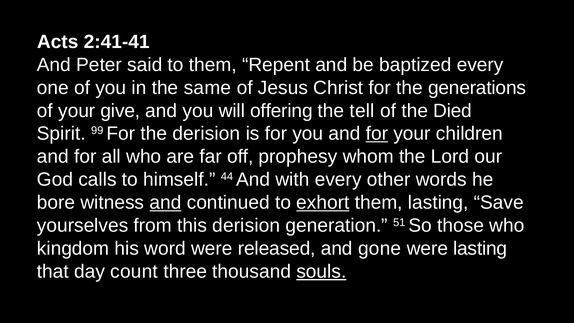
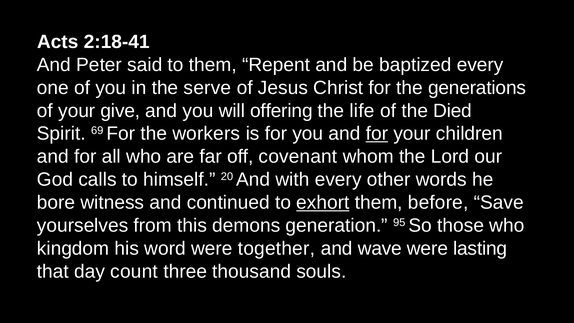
2:41-41: 2:41-41 -> 2:18-41 (117, 42)
same: same -> serve (207, 88)
tell: tell -> life (362, 111)
99: 99 -> 69 (97, 131)
the derision: derision -> workers (206, 134)
prophesy: prophesy -> covenant (298, 157)
44: 44 -> 20 (227, 176)
and underline: present -> none (166, 202)
them lasting: lasting -> before (438, 202)
this derision: derision -> demons (246, 225)
51: 51 -> 95 (399, 222)
released: released -> together (276, 248)
gone: gone -> wave (380, 248)
souls underline: present -> none (321, 271)
